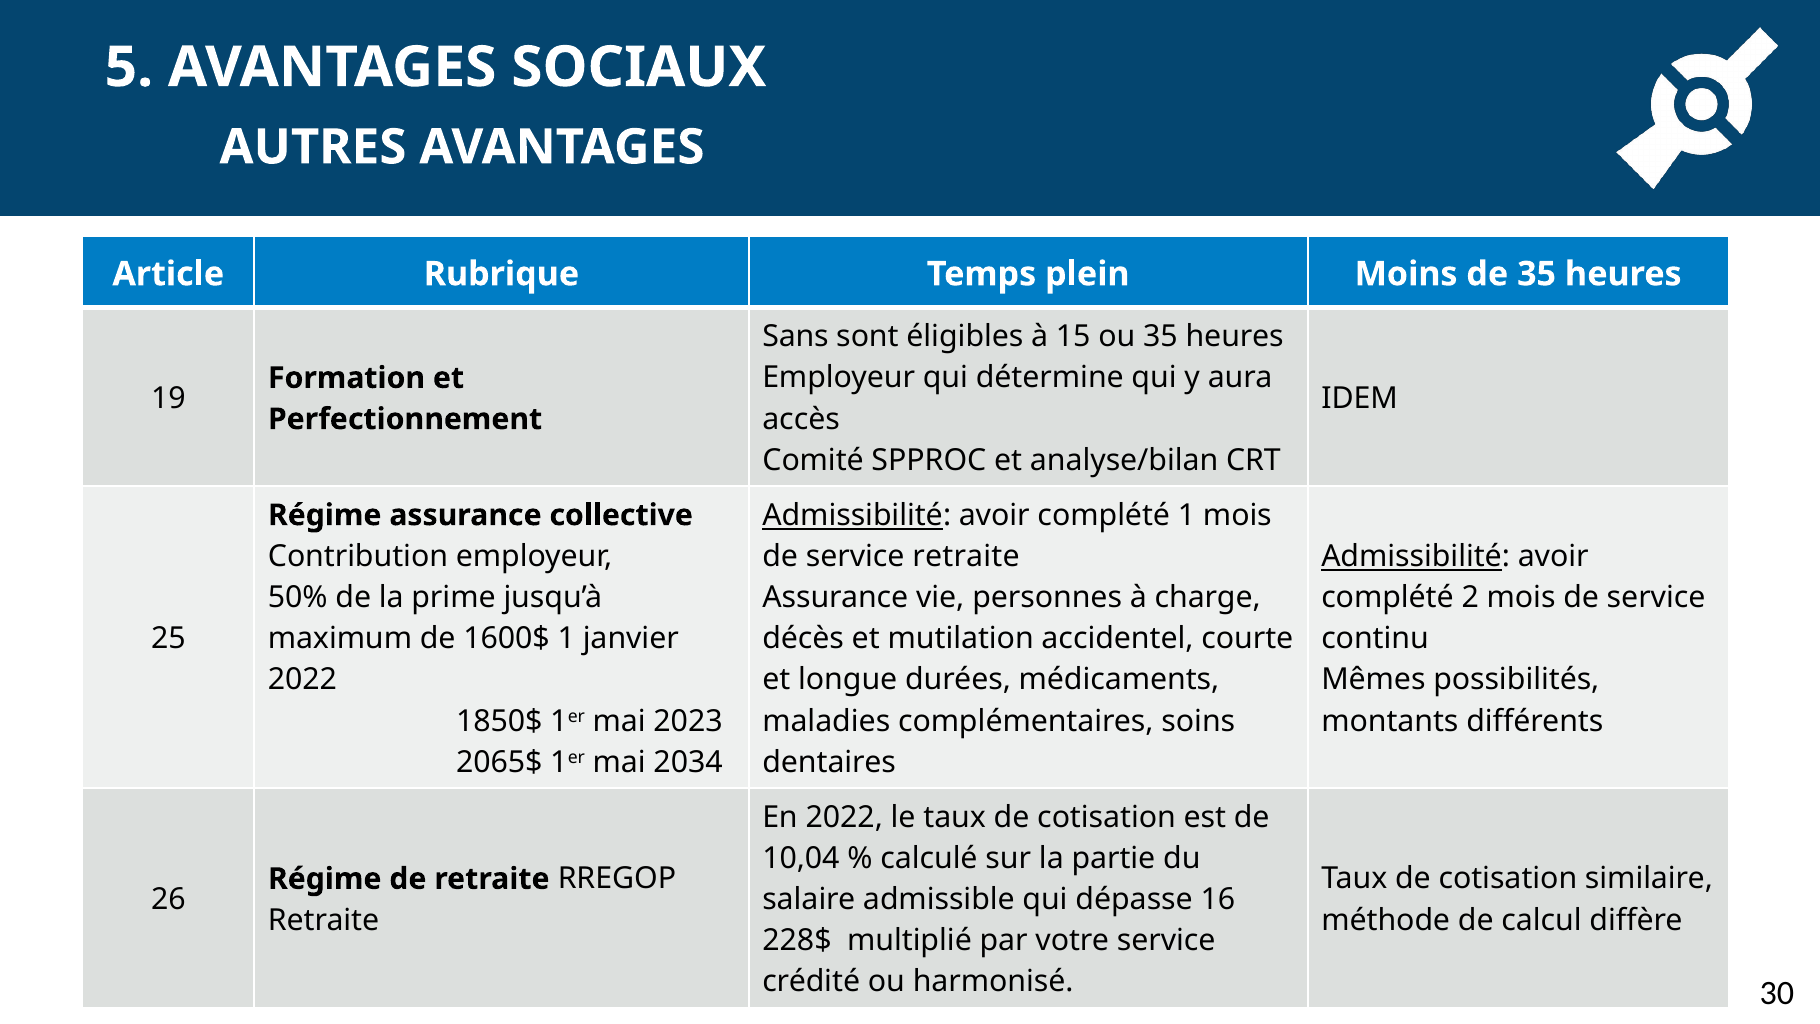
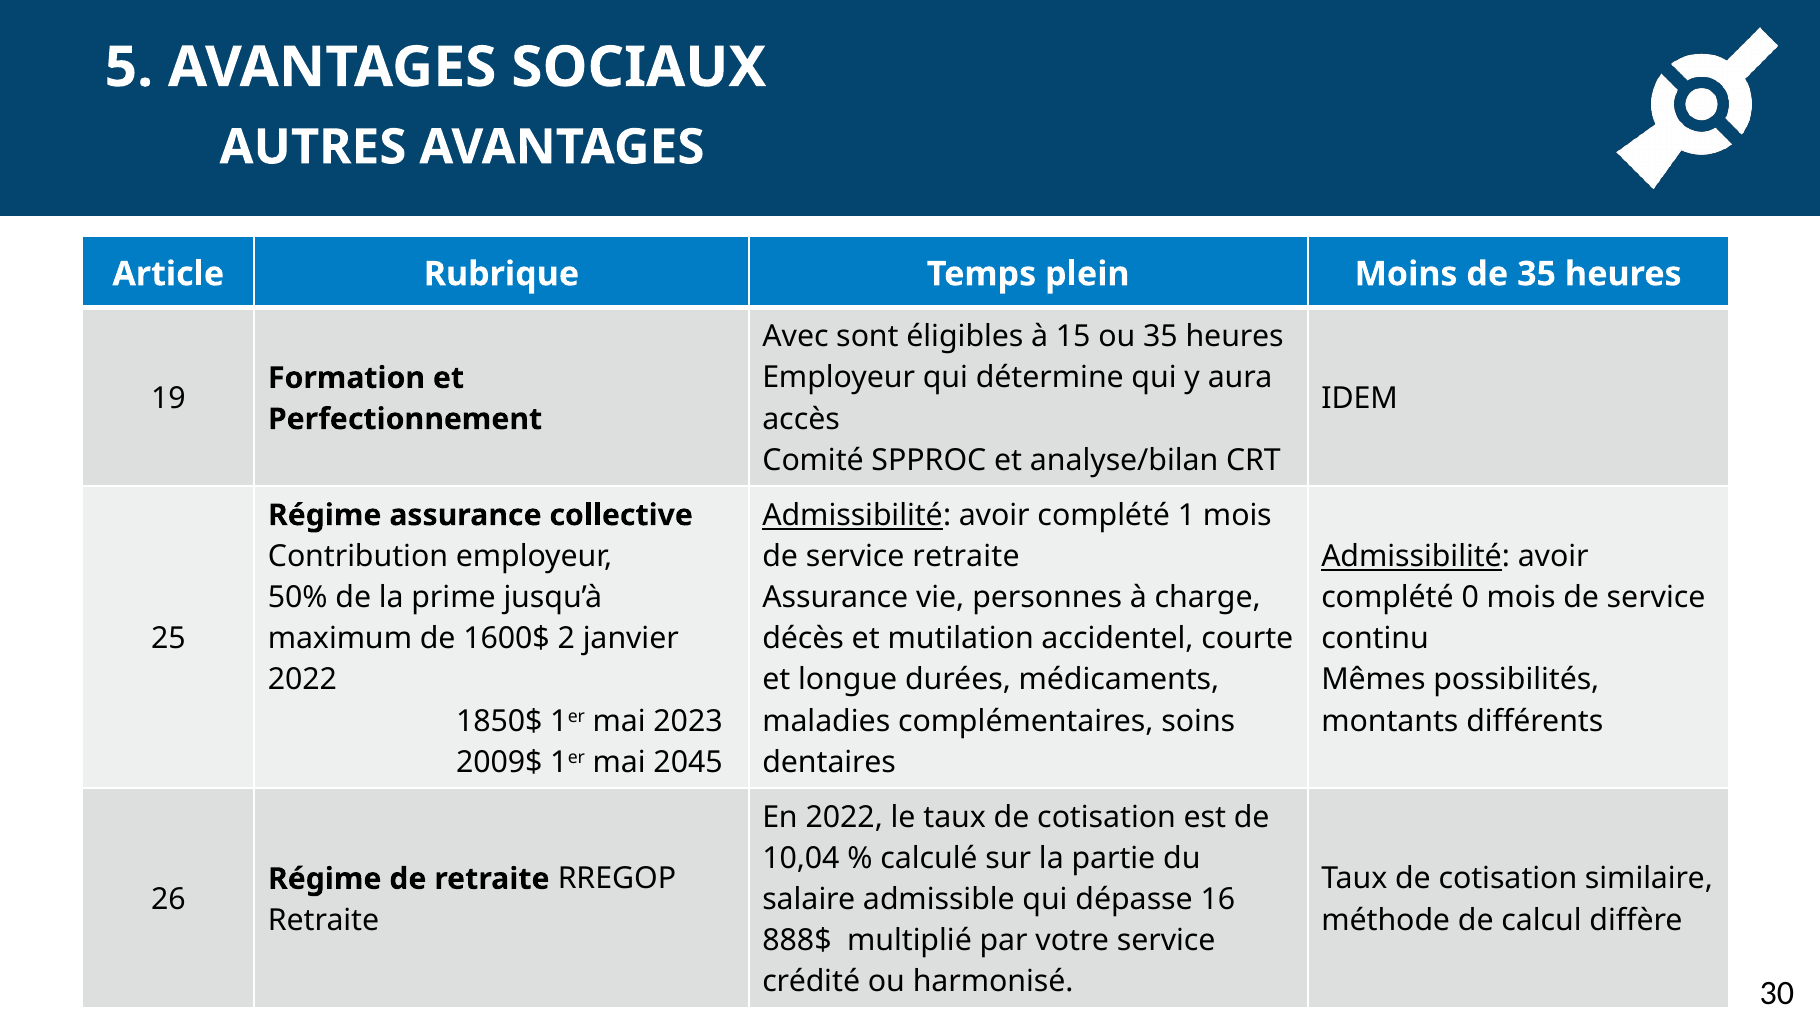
Sans: Sans -> Avec (795, 337)
2: 2 -> 0 (1470, 597)
1600$ 1: 1 -> 2 (566, 639)
2065$: 2065$ -> 2009$ (499, 762)
2034: 2034 -> 2045 (688, 762)
228$: 228$ -> 888$ (797, 940)
